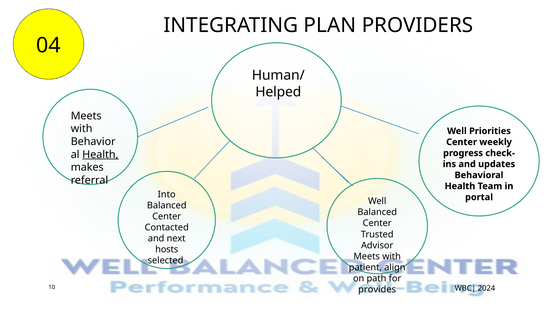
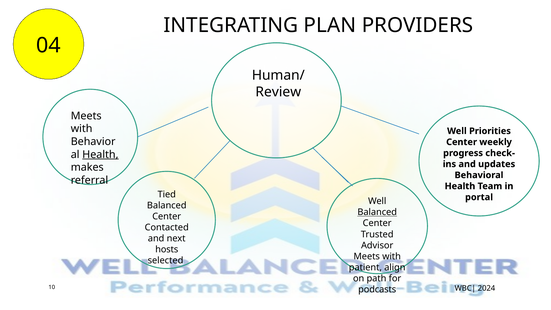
Helped: Helped -> Review (278, 92)
Into: Into -> Tied (167, 194)
Balanced underline: none -> present (377, 212)
provides: provides -> podcasts (377, 289)
